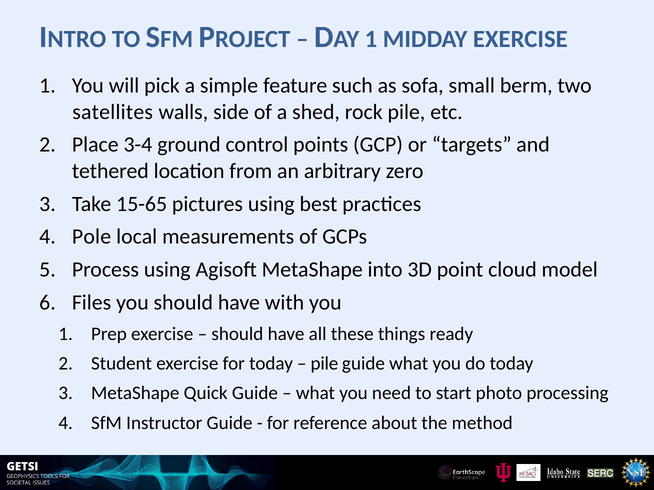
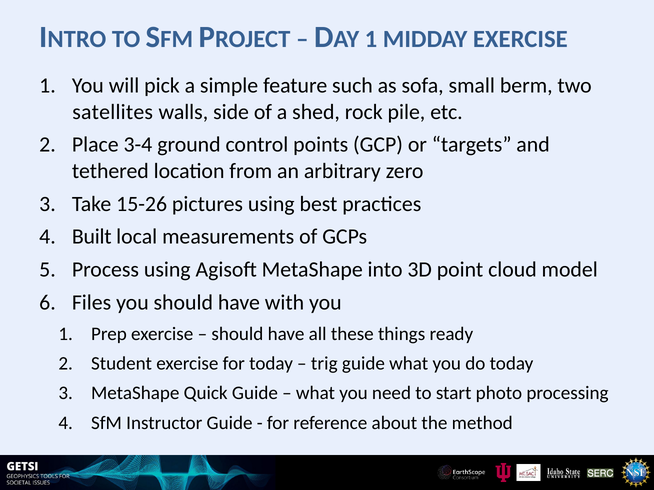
15-65: 15-65 -> 15-26 (142, 204)
Pole: Pole -> Built (92, 237)
pile: pile -> trig (324, 364)
